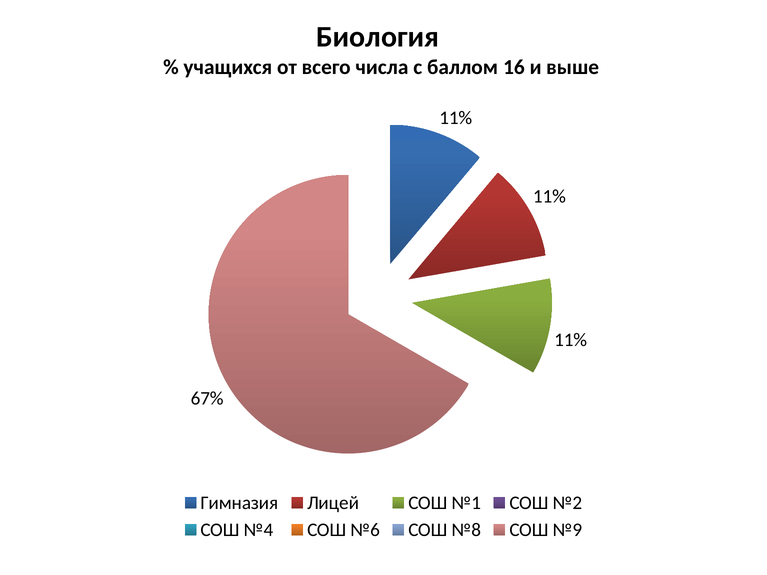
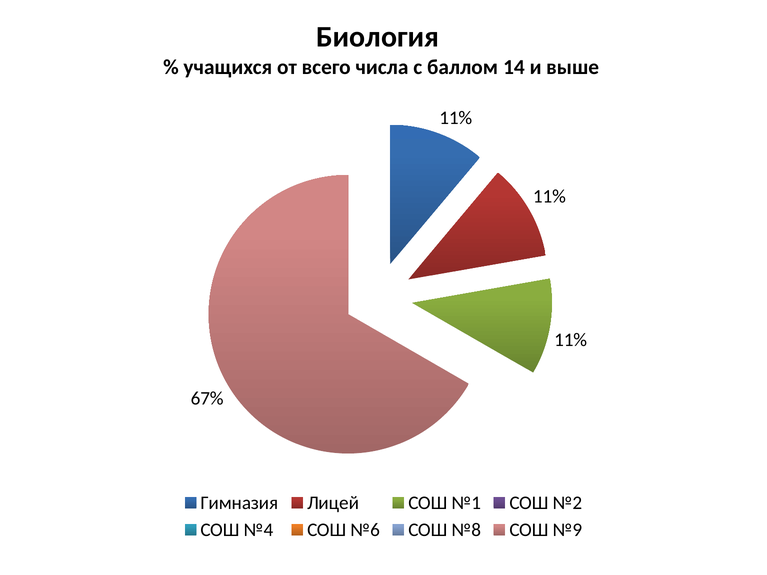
16: 16 -> 14 (514, 67)
